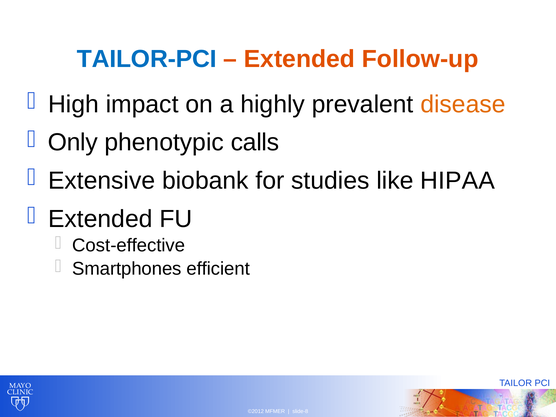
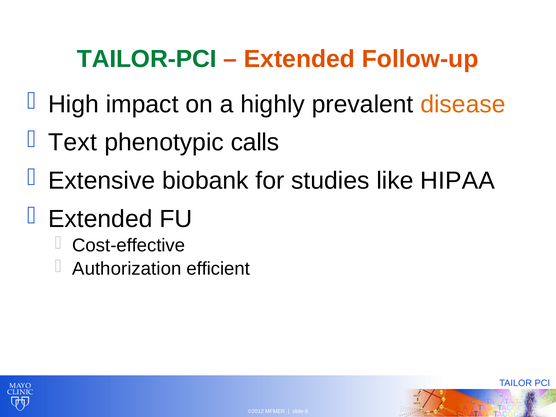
TAILOR-PCI colour: blue -> green (147, 59)
Only: Only -> Text (73, 142)
Smartphones: Smartphones -> Authorization (127, 269)
